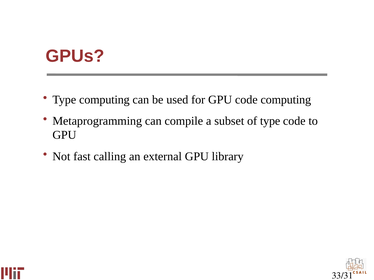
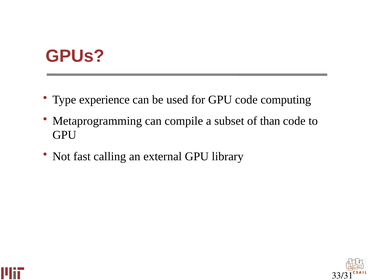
Type computing: computing -> experience (104, 100)
of type: type -> than (270, 121)
